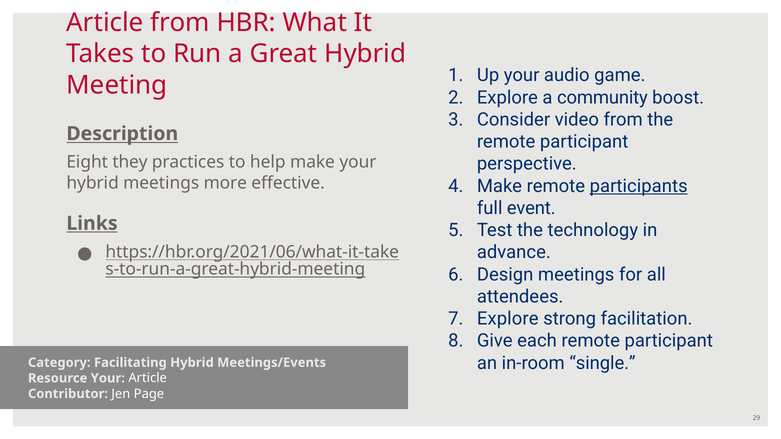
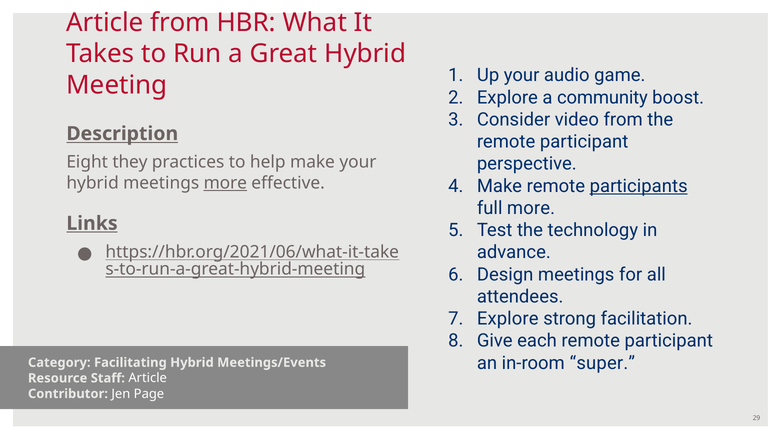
more underline: none -> present (225, 183)
full event: event -> more (531, 208)
single: single -> super (602, 363)
Resource Your: Your -> Staff (108, 378)
